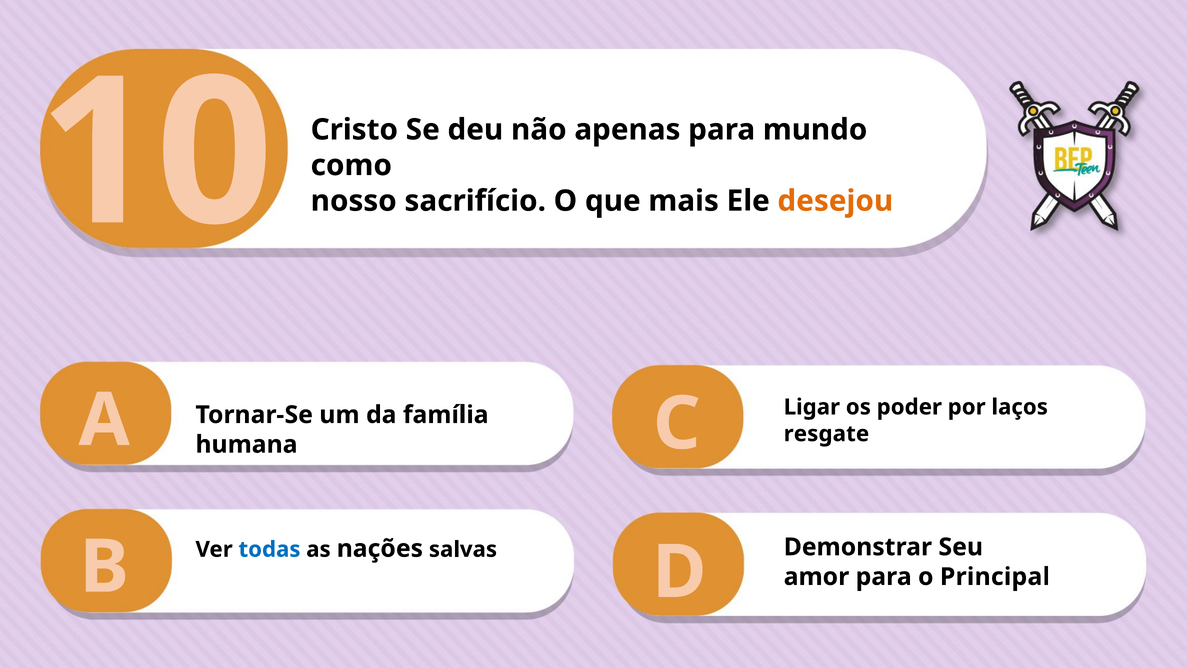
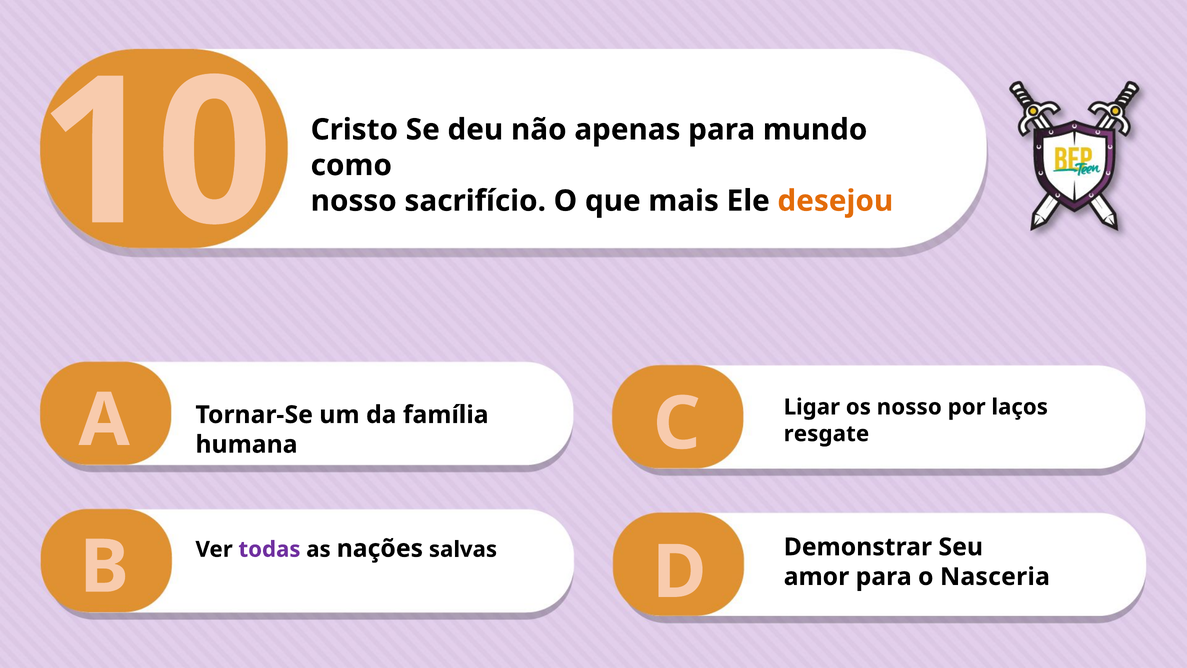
os poder: poder -> nosso (909, 407)
todas colour: blue -> purple (270, 549)
Principal: Principal -> Nasceria (995, 577)
